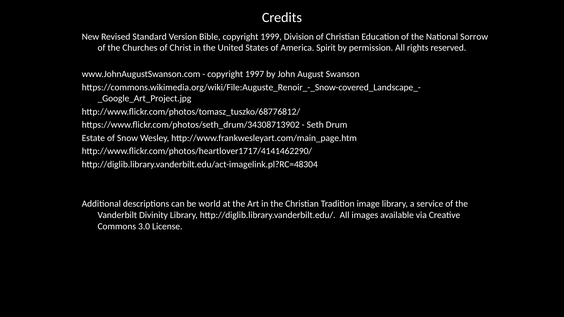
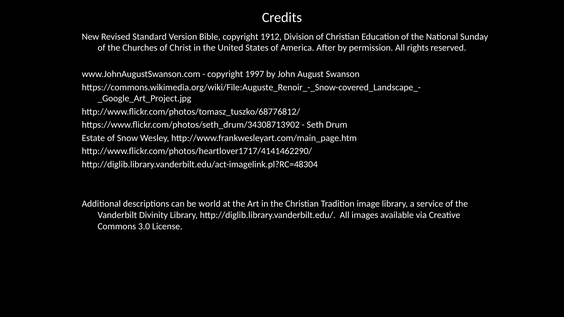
1999: 1999 -> 1912 (271, 37)
Sorrow: Sorrow -> Sunday (474, 37)
Spirit: Spirit -> After (326, 48)
